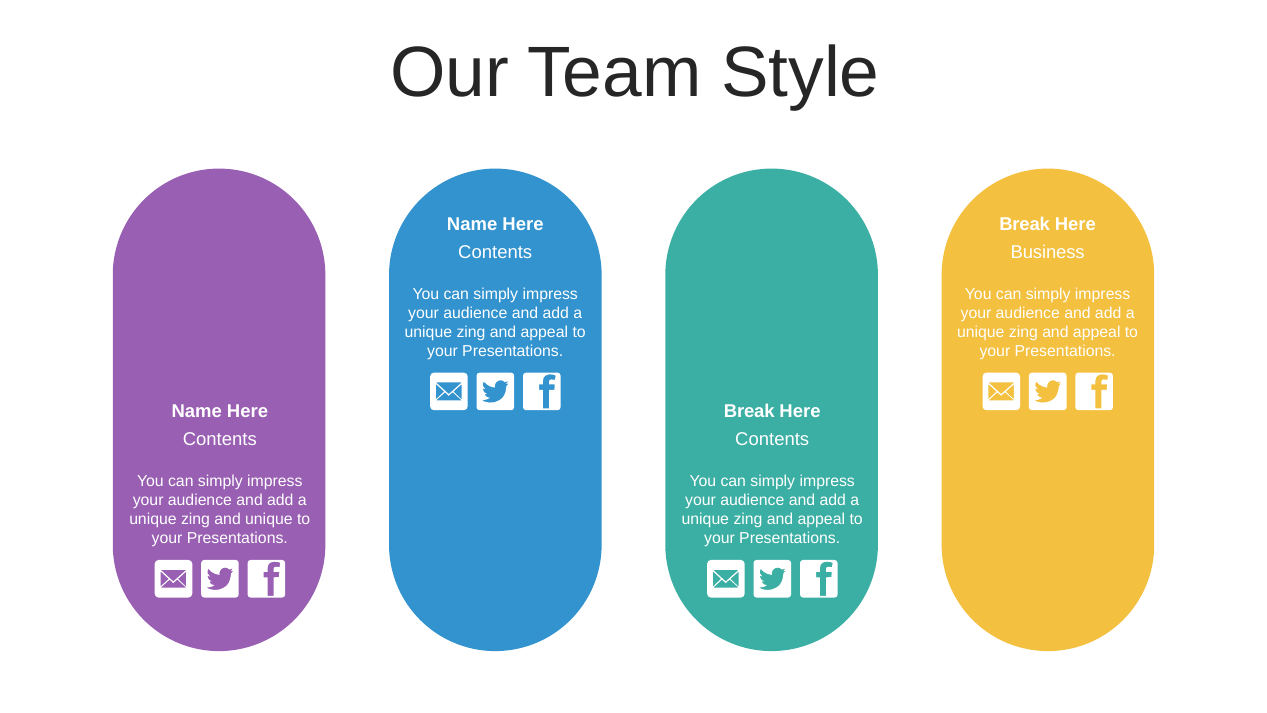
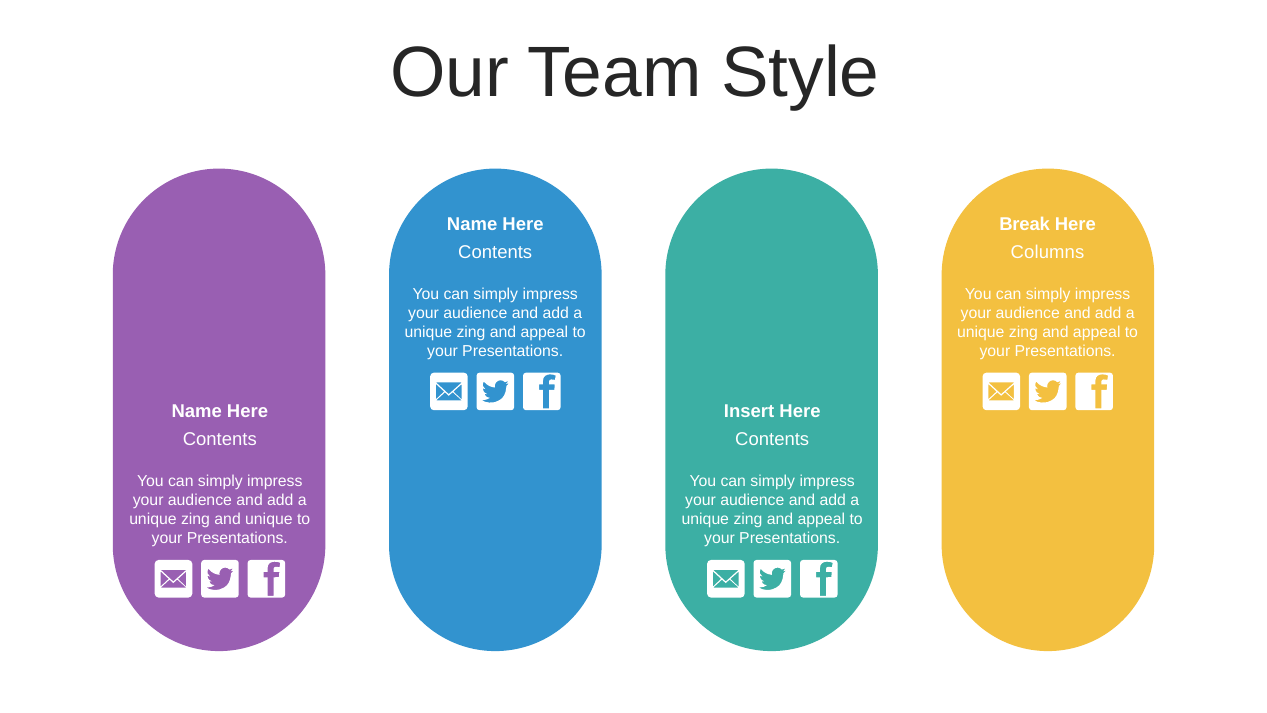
Business: Business -> Columns (1048, 252)
Break: Break -> Insert (749, 411)
